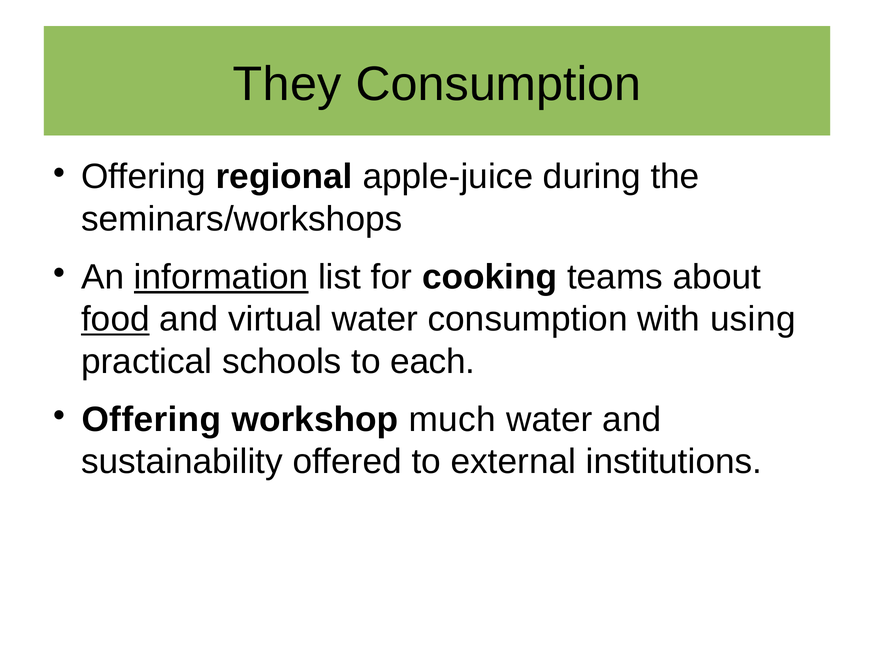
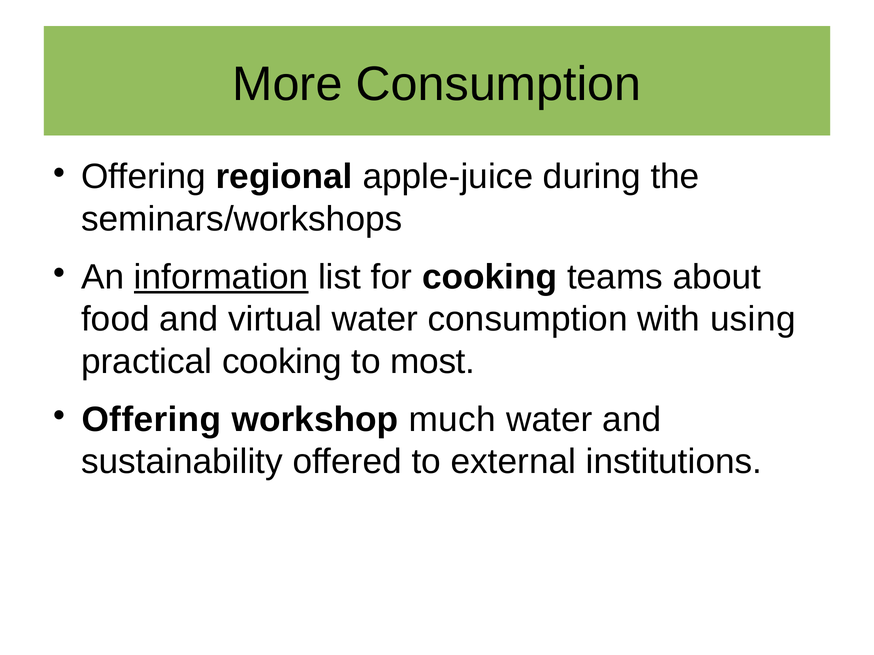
They: They -> More (287, 84)
food underline: present -> none (115, 320)
practical schools: schools -> cooking (282, 362)
each: each -> most (433, 362)
